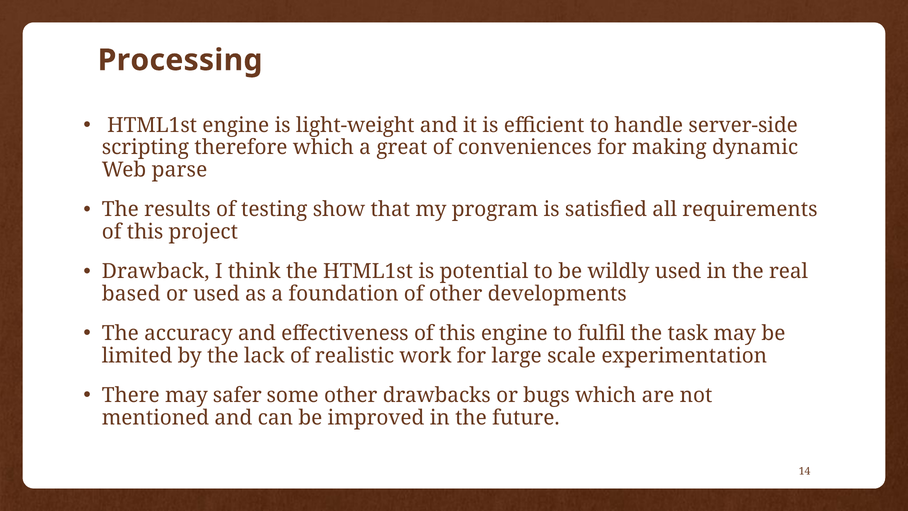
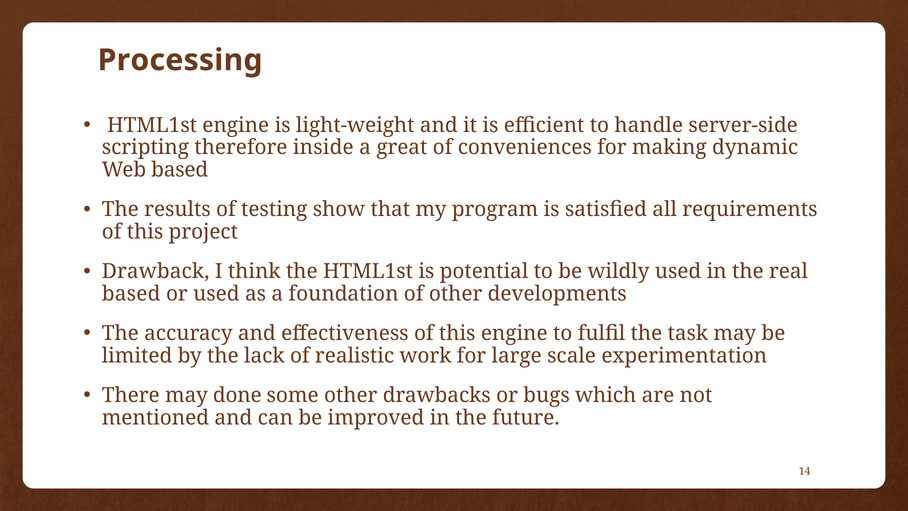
therefore which: which -> inside (323, 148)
Web parse: parse -> based (180, 170)
safer: safer -> done (237, 395)
